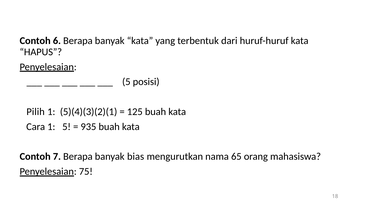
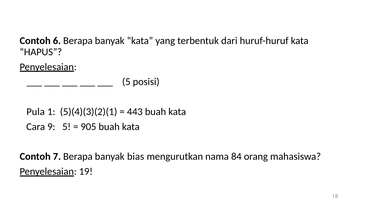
Pilih: Pilih -> Pula (36, 112)
125: 125 -> 443 (135, 112)
Cara 1: 1 -> 9 (51, 127)
935: 935 -> 905 (88, 127)
65: 65 -> 84 (236, 156)
75: 75 -> 19 (86, 171)
